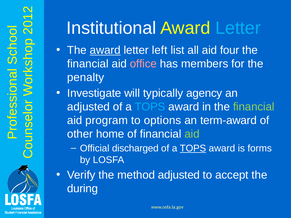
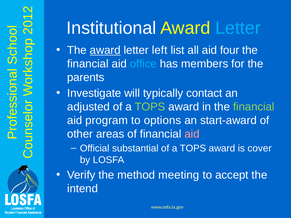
office colour: pink -> light blue (143, 64)
penalty: penalty -> parents (86, 77)
agency: agency -> contact (204, 93)
TOPS colour: light blue -> light green (150, 107)
term-award: term-award -> start-award (228, 120)
home: home -> areas (110, 134)
aid colour: light green -> pink (192, 134)
discharged: discharged -> substantial (135, 148)
TOPS underline: present -> none (193, 148)
forms: forms -> cover (260, 148)
method adjusted: adjusted -> meeting (179, 175)
during: during -> intend (83, 189)
